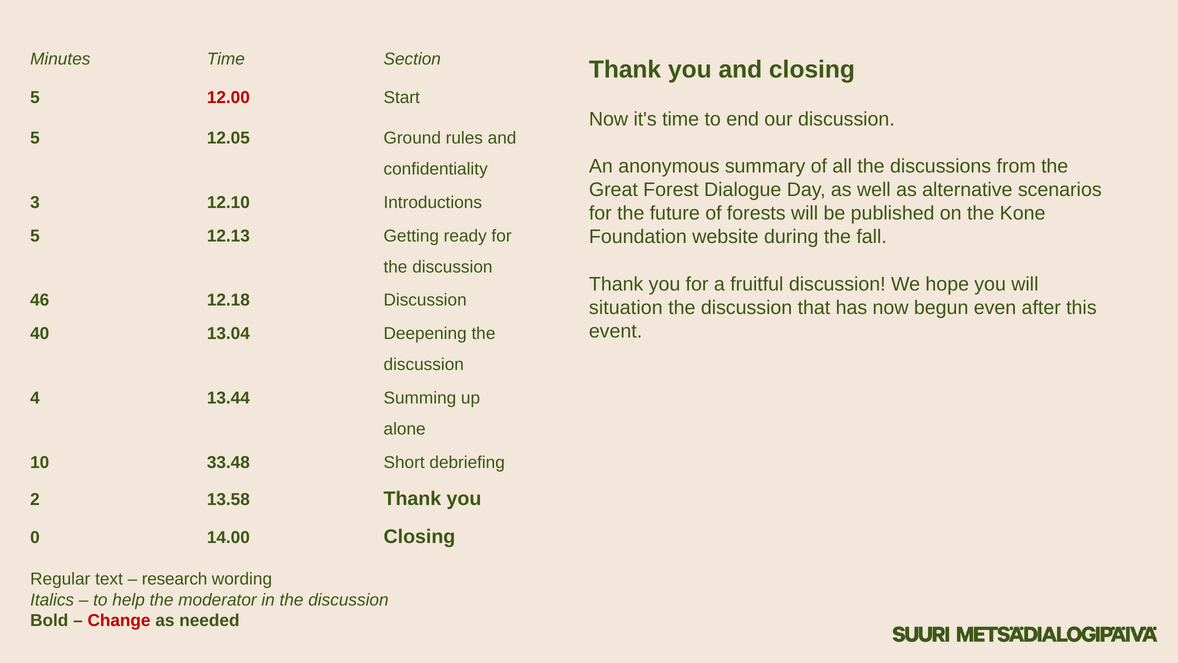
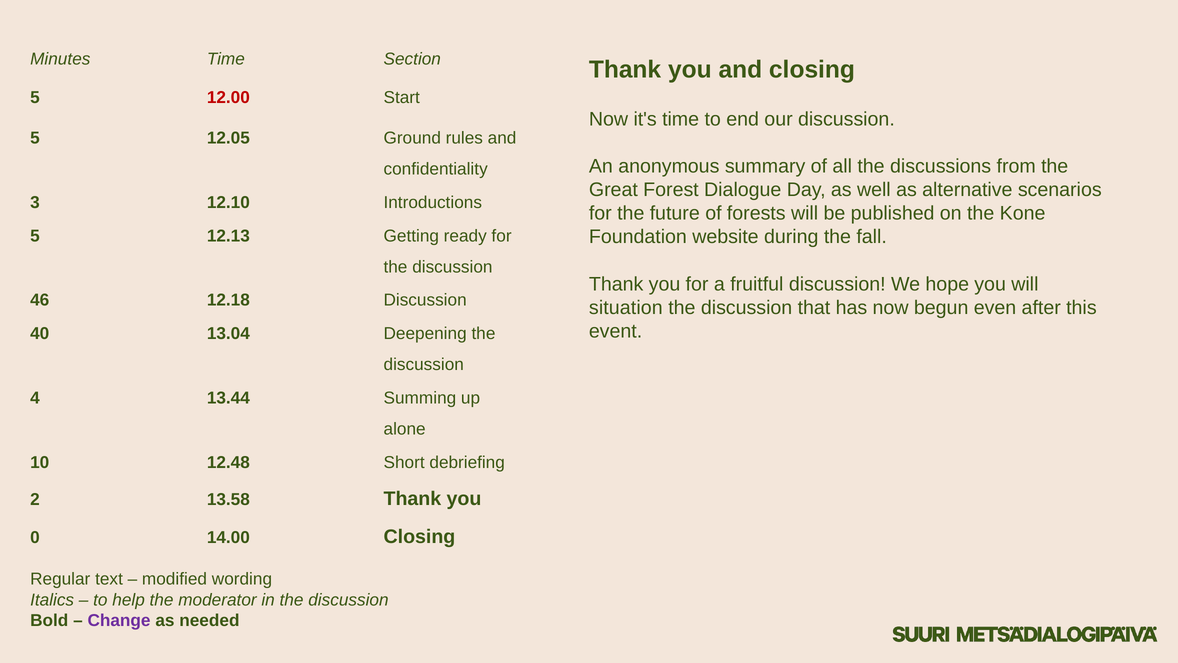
33.48: 33.48 -> 12.48 (228, 462)
research: research -> modified (174, 579)
Change colour: red -> purple (119, 620)
